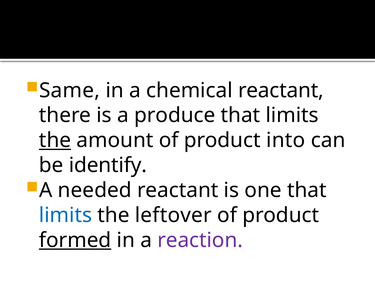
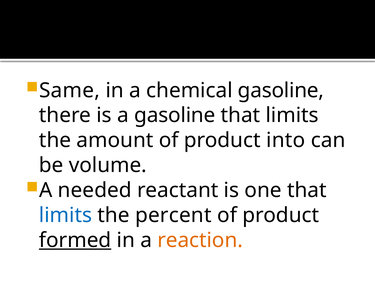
chemical reactant: reactant -> gasoline (281, 90)
a produce: produce -> gasoline (175, 115)
the underline: present -> none (55, 140)
identify: identify -> volume (108, 165)
leftover: leftover -> percent (173, 215)
reaction colour: purple -> orange (200, 240)
